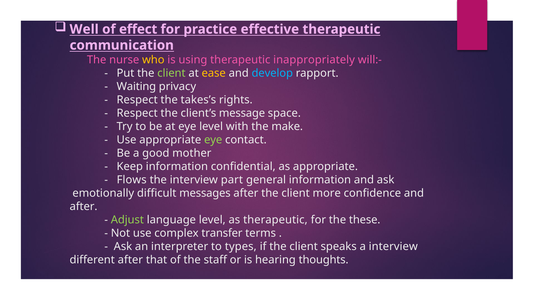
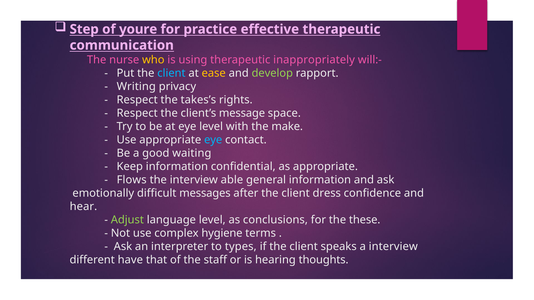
Well: Well -> Step (84, 29)
effect: effect -> youre (138, 29)
client colour: light green -> light blue (171, 73)
develop colour: light blue -> light green (272, 73)
Waiting: Waiting -> Writing (136, 87)
eye colour: light green -> light blue (213, 140)
mother: mother -> waiting (192, 153)
part: part -> able (232, 180)
more: more -> dress (327, 193)
after: after -> hear (83, 207)
as therapeutic: therapeutic -> conclusions (275, 220)
transfer: transfer -> hygiene (222, 233)
different after: after -> have (130, 260)
